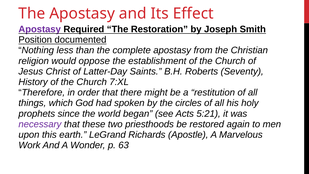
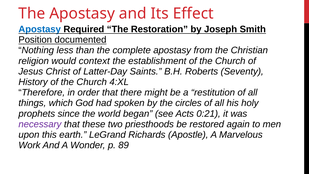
Apostasy colour: purple -> blue (40, 29)
oppose: oppose -> context (94, 61)
7:XL: 7:XL -> 4:XL (119, 82)
5:21: 5:21 -> 0:21 (209, 114)
63: 63 -> 89 (124, 145)
